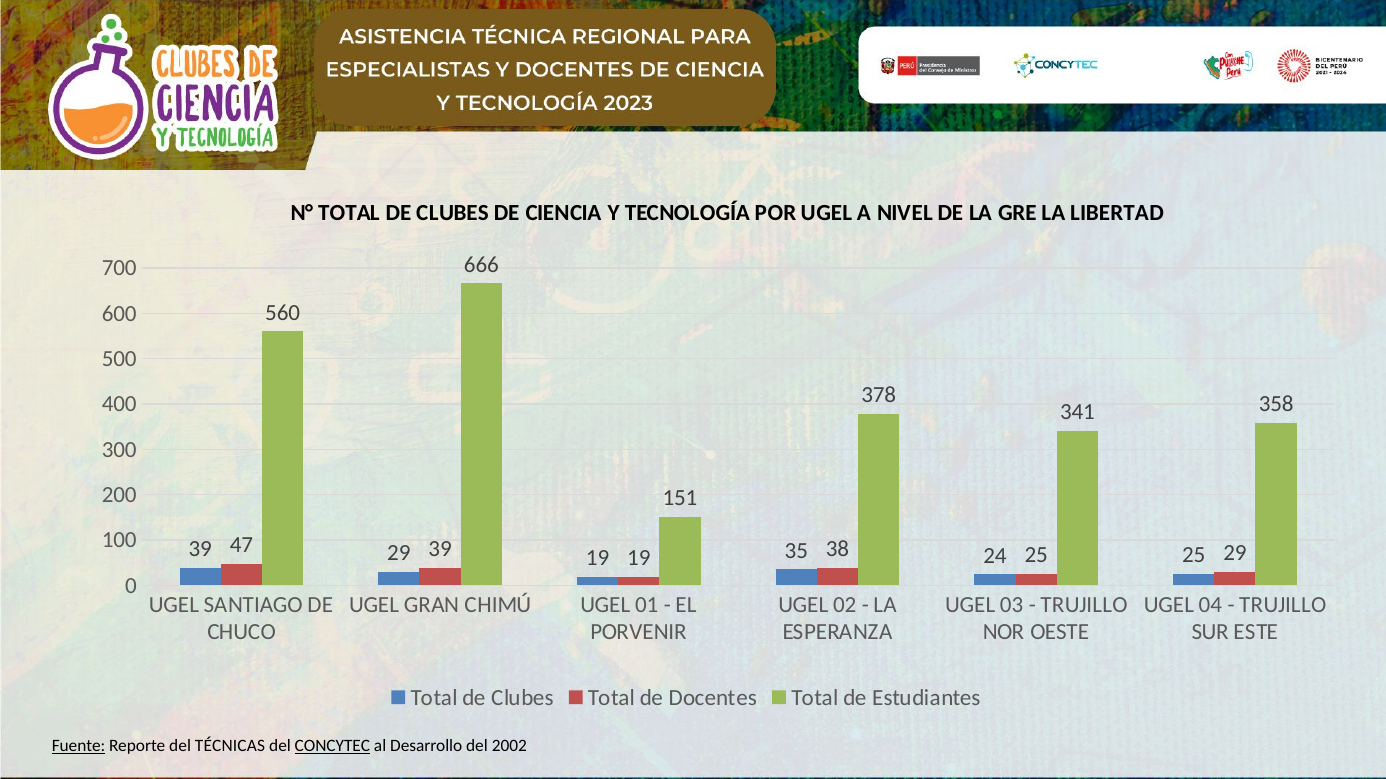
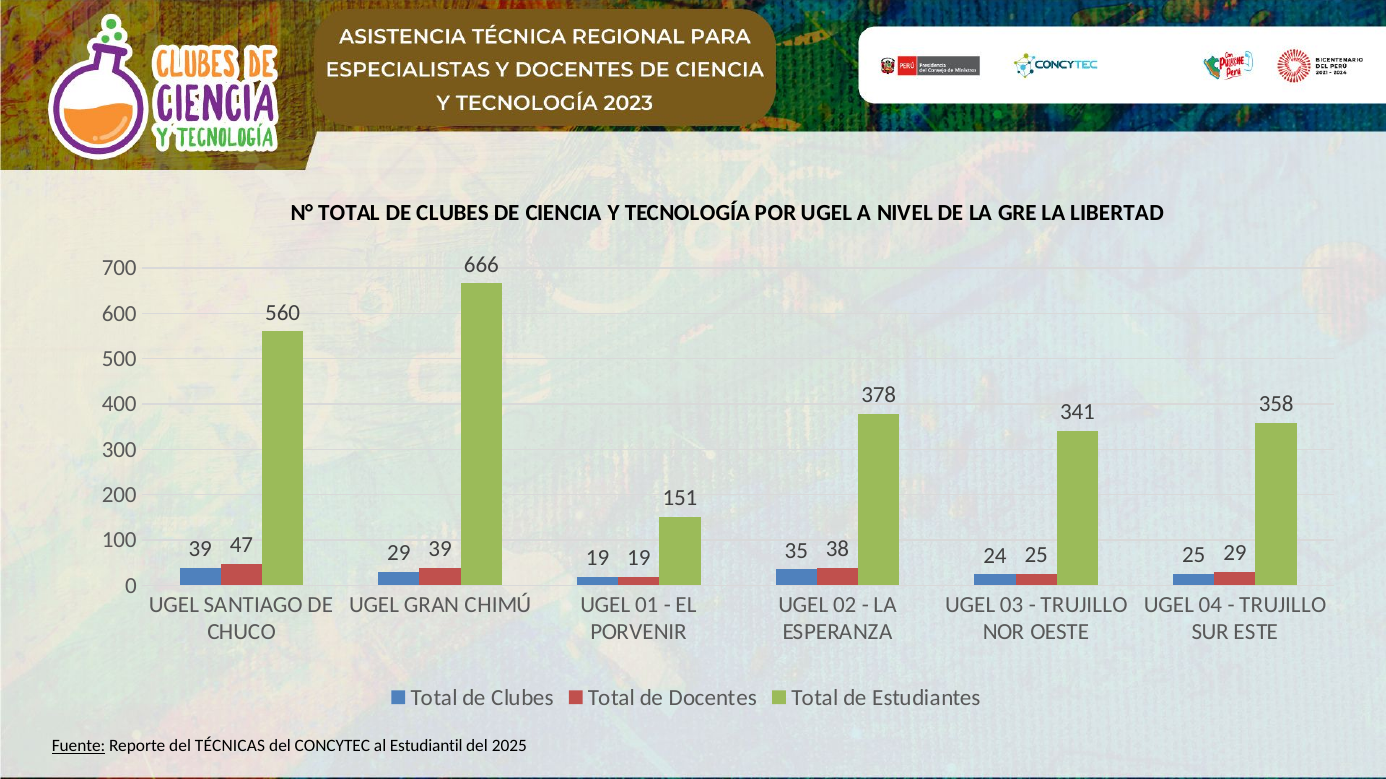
CONCYTEC underline: present -> none (332, 747)
Desarrollo: Desarrollo -> Estudiantil (426, 747)
2002: 2002 -> 2025 (509, 747)
